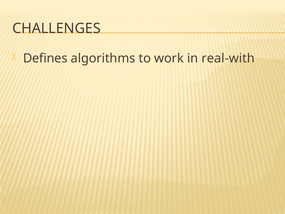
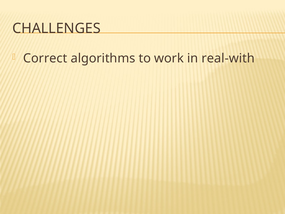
Defines: Defines -> Correct (45, 58)
